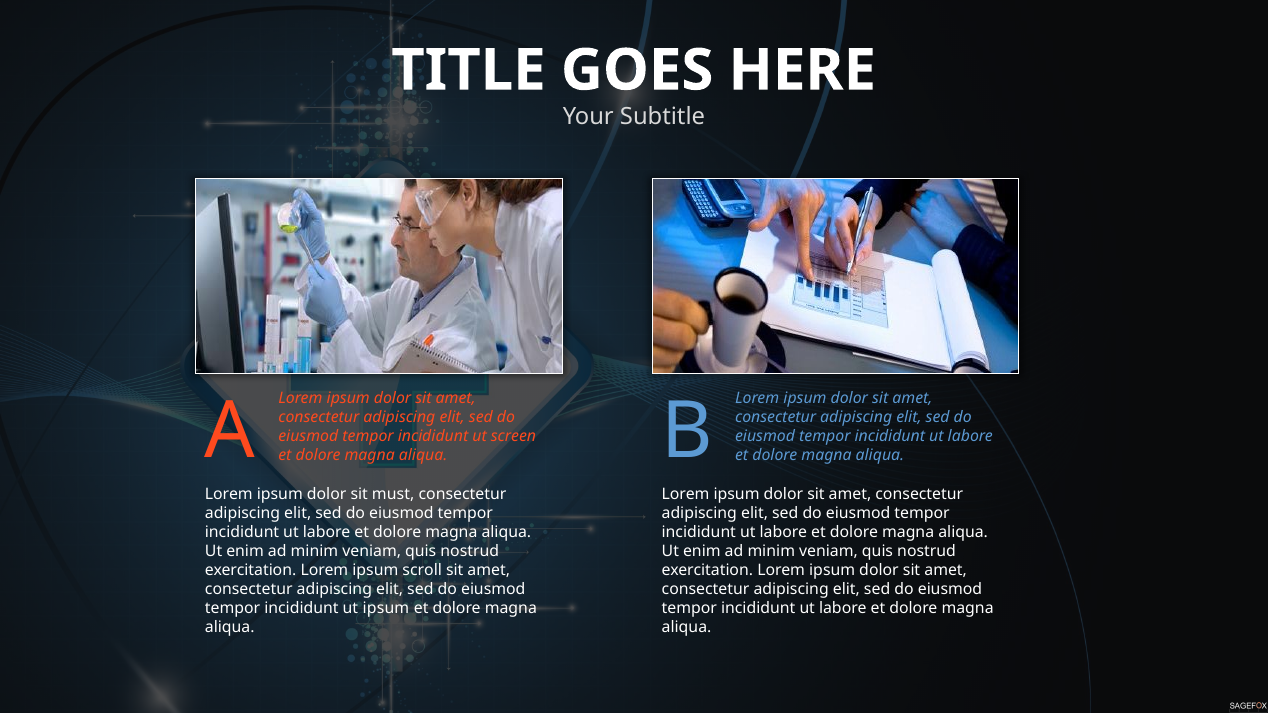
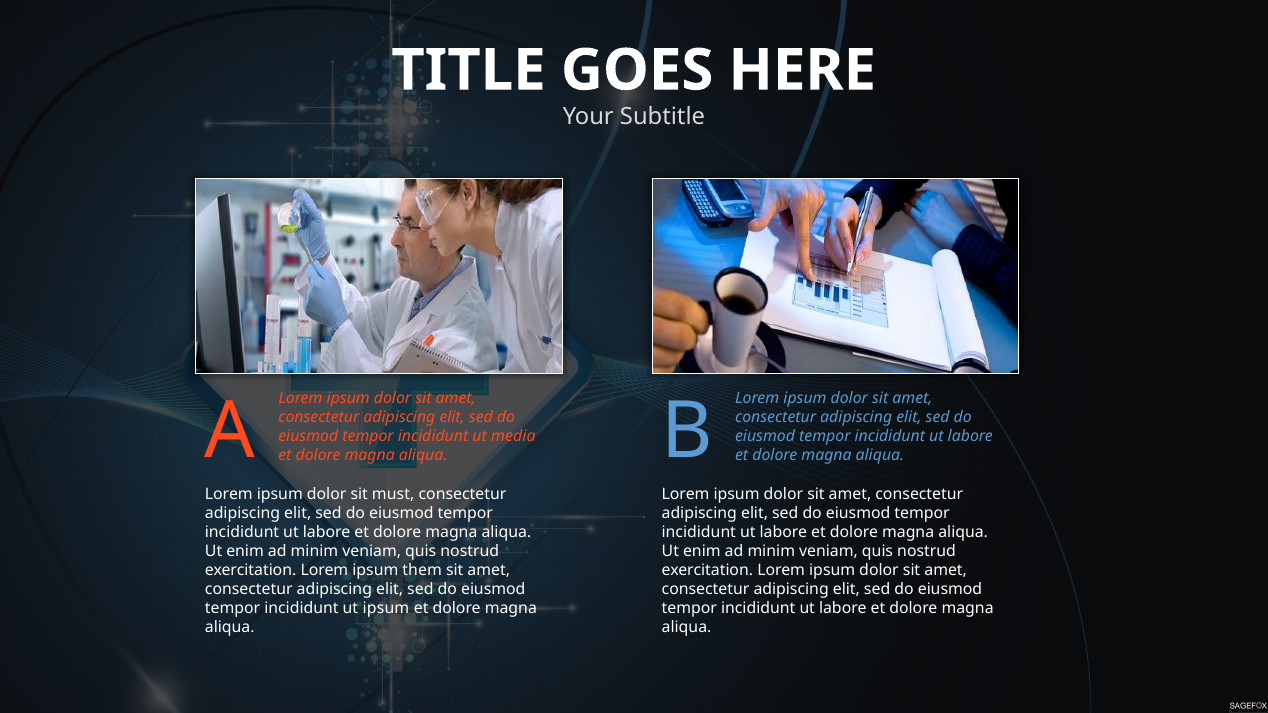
screen: screen -> media (513, 437)
scroll: scroll -> them (422, 571)
